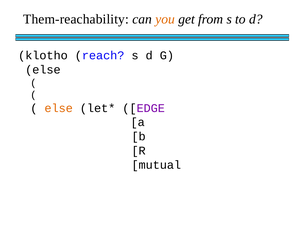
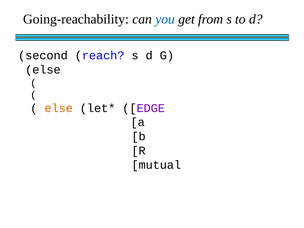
Them-reachability: Them-reachability -> Going-reachability (76, 19)
you colour: orange -> blue (165, 19)
klotho: klotho -> second (43, 55)
